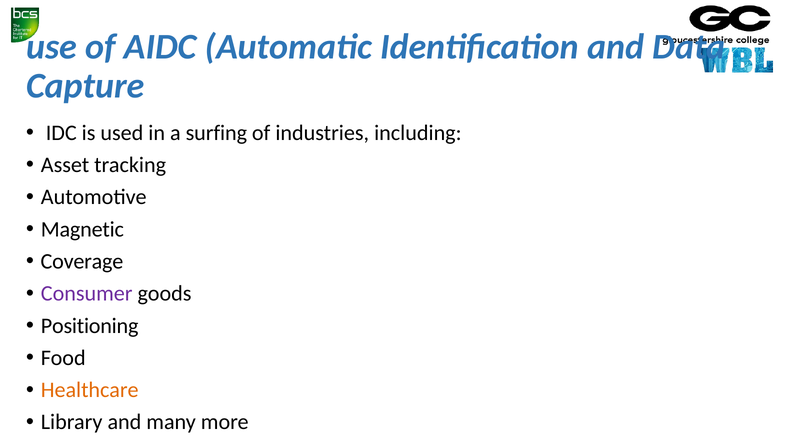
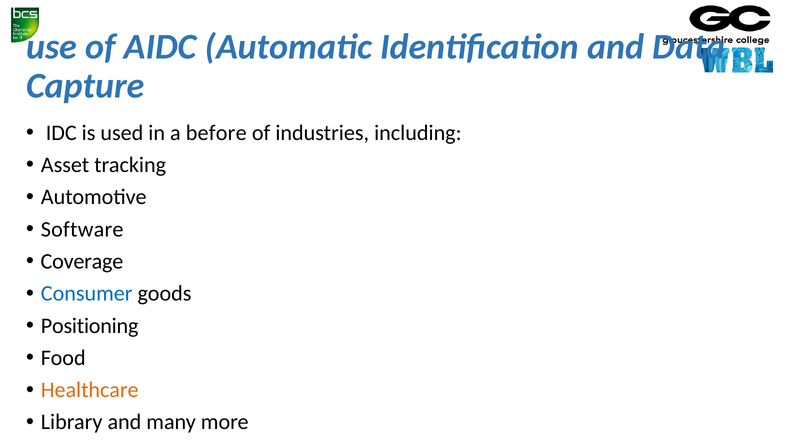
surfing: surfing -> before (216, 133)
Magnetic: Magnetic -> Software (82, 229)
Consumer colour: purple -> blue (87, 293)
